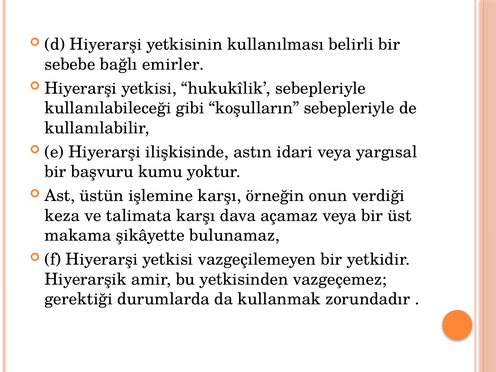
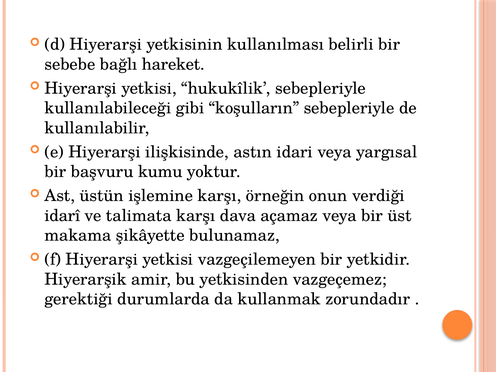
emirler: emirler -> hareket (173, 64)
keza: keza -> idarî (62, 216)
